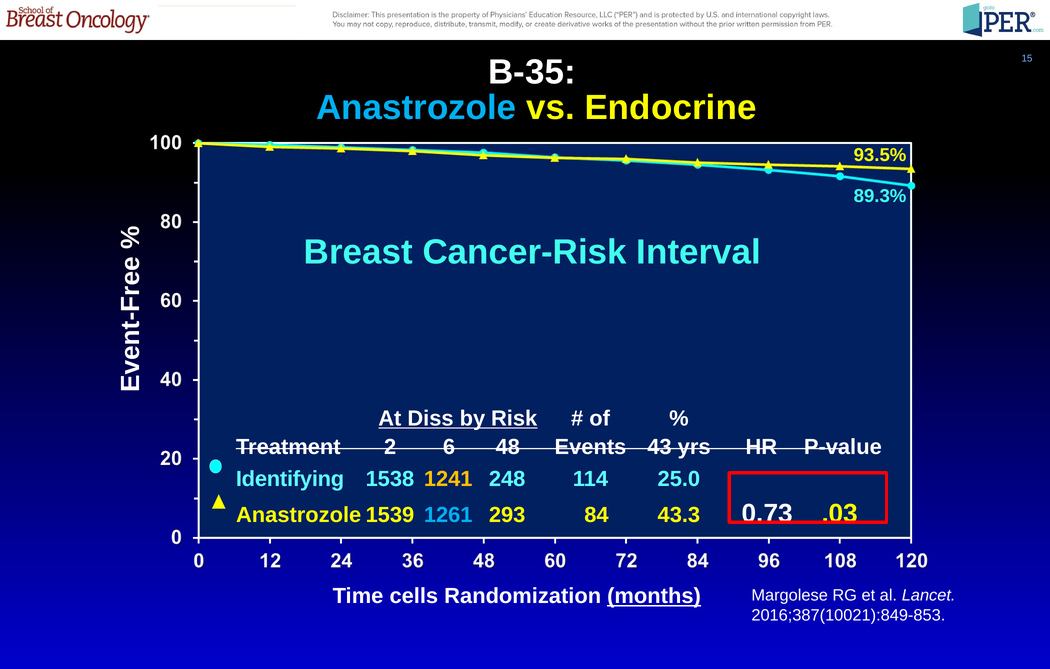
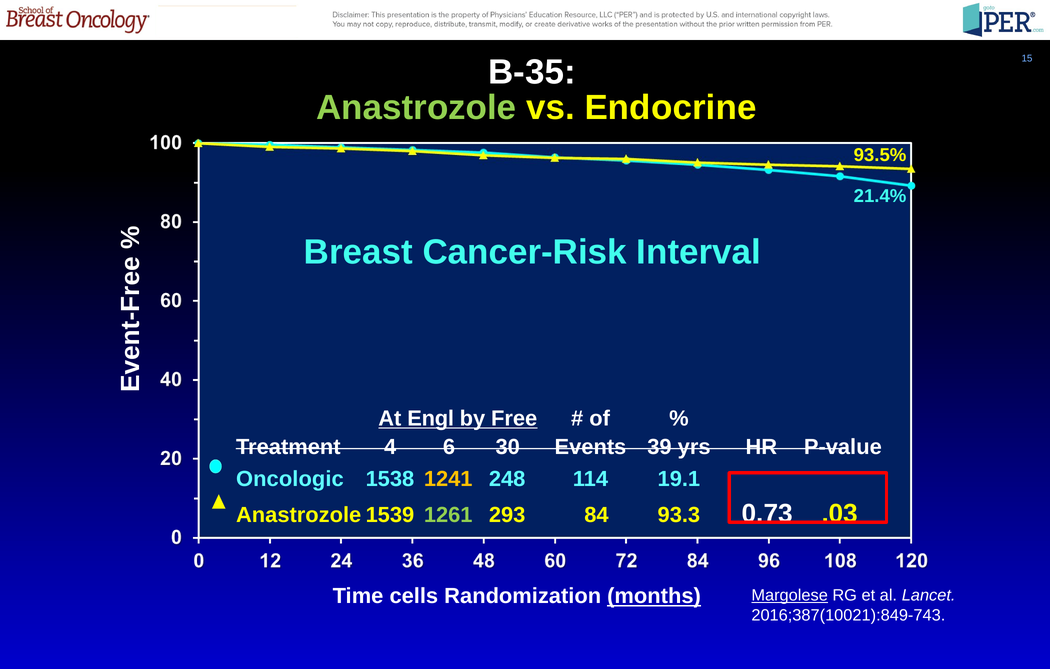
Anastrozole colour: light blue -> light green (416, 108)
89.3%: 89.3% -> 21.4% (880, 196)
Diss: Diss -> Engl (431, 419)
Risk: Risk -> Free (514, 419)
2: 2 -> 4 (390, 447)
48: 48 -> 30 (508, 447)
43: 43 -> 39 (659, 447)
Identifying: Identifying -> Oncologic (290, 479)
25.0: 25.0 -> 19.1 (679, 479)
1261 colour: light blue -> light green (448, 515)
43.3: 43.3 -> 93.3 (679, 515)
Margolese underline: none -> present (790, 596)
2016;387(10021):849-853: 2016;387(10021):849-853 -> 2016;387(10021):849-743 (848, 615)
